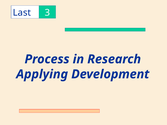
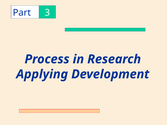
Last: Last -> Part (22, 13)
